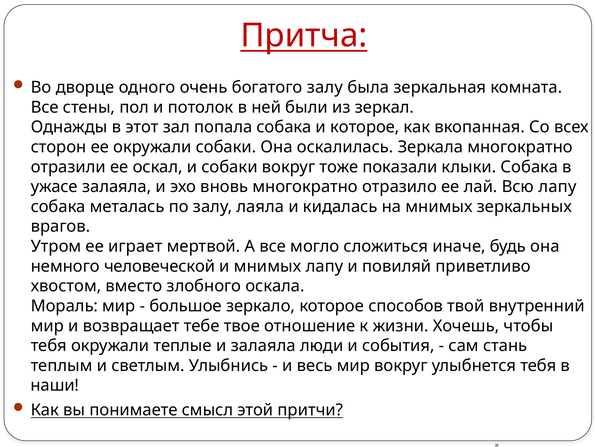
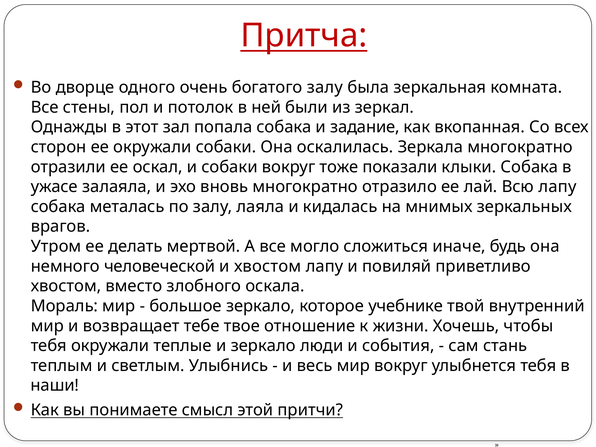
и которое: которое -> задание (365, 127)
играет: играет -> делать (135, 246)
и мнимых: мнимых -> хвостом (268, 266)
способов: способов -> учебнике (406, 306)
и залаяла: залаяла -> зеркало (263, 346)
